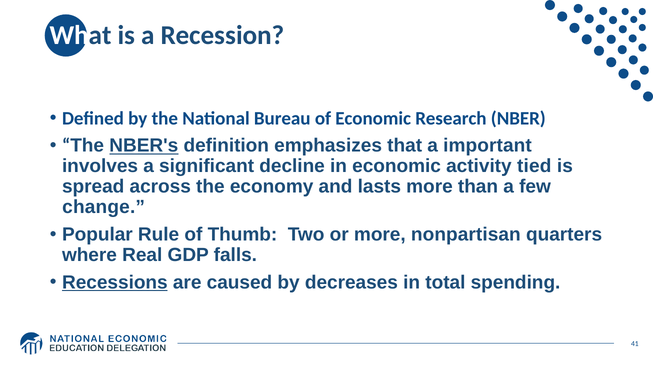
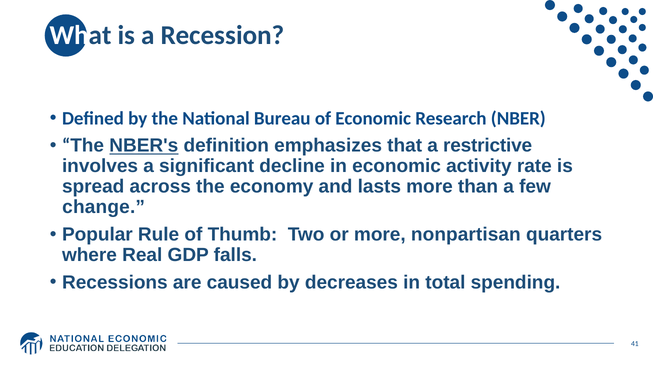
important: important -> restrictive (488, 146)
tied: tied -> rate (534, 166)
Recessions underline: present -> none (115, 283)
